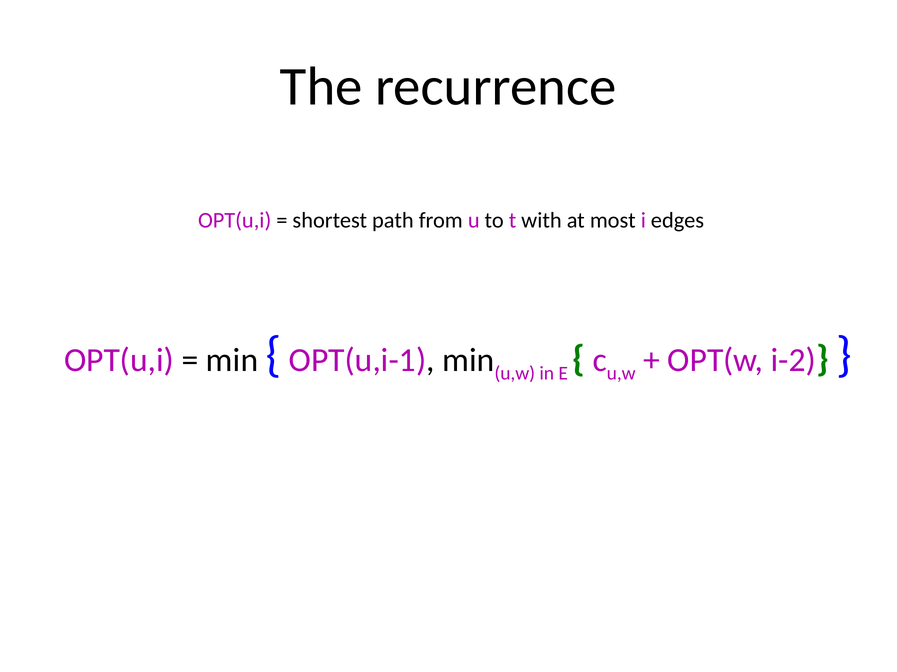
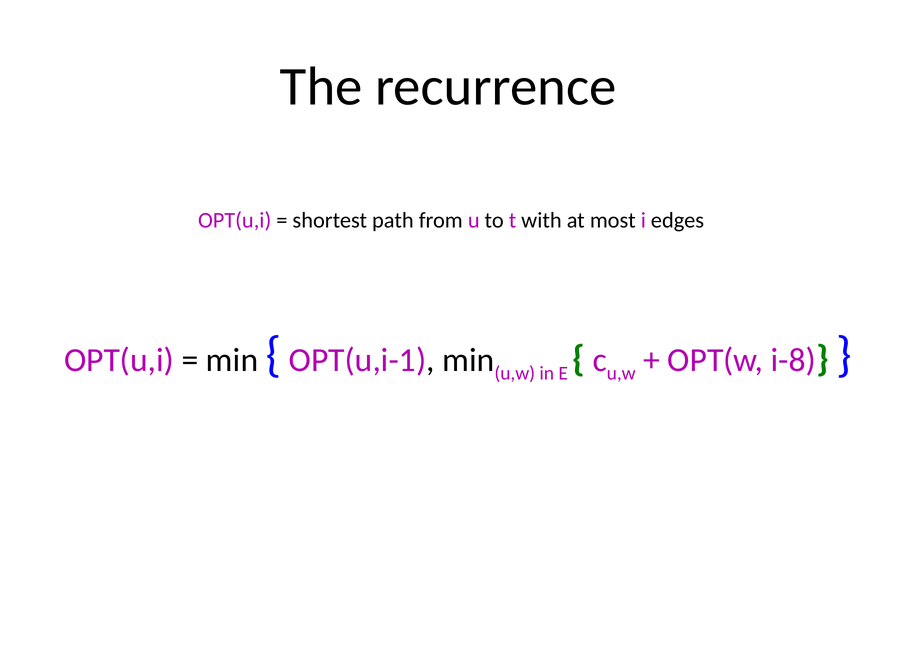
i-2: i-2 -> i-8 (793, 361)
